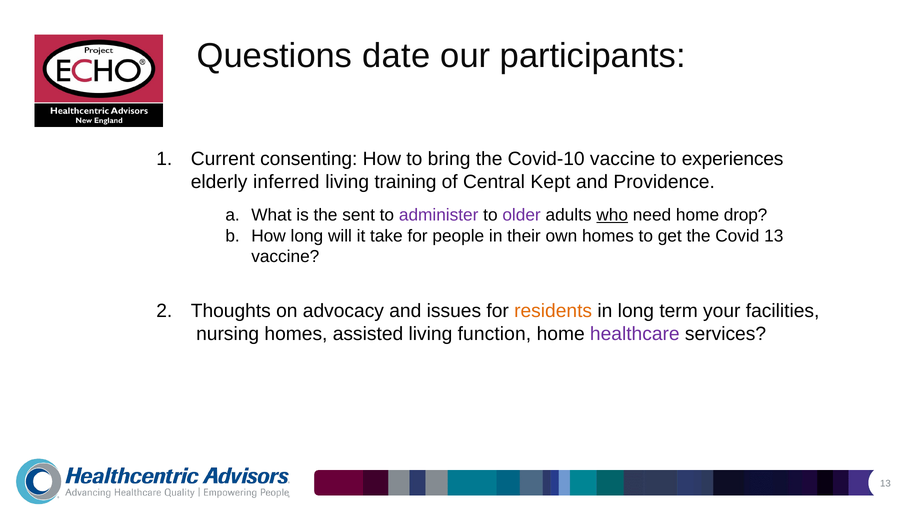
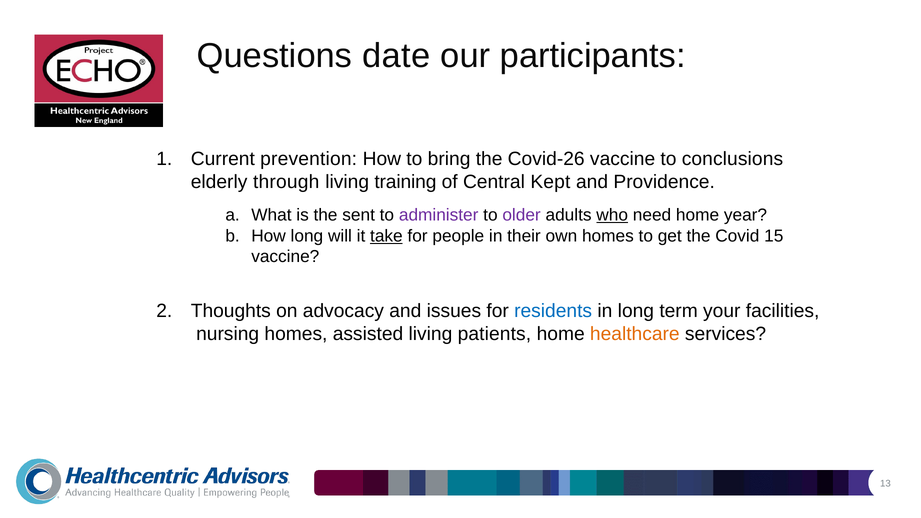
consenting: consenting -> prevention (309, 159)
Covid-10: Covid-10 -> Covid-26 (546, 159)
experiences: experiences -> conclusions (732, 159)
inferred: inferred -> through (286, 182)
drop: drop -> year (745, 215)
take underline: none -> present (386, 236)
Covid 13: 13 -> 15 (774, 236)
residents colour: orange -> blue (553, 311)
function: function -> patients (494, 334)
healthcare colour: purple -> orange (635, 334)
